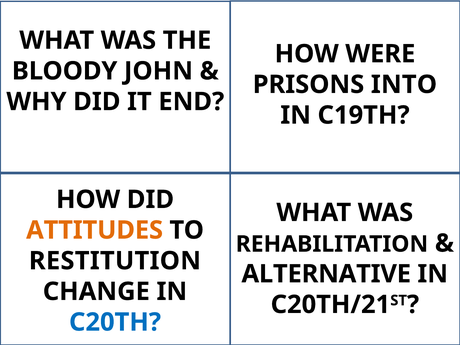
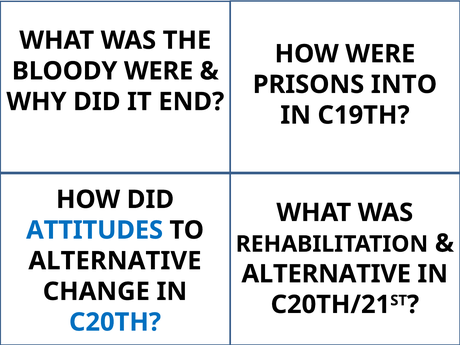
BLOODY JOHN: JOHN -> WERE (159, 71)
ATTITUDES colour: orange -> blue (95, 230)
RESTITUTION: RESTITUTION -> ALTERNATIVE (115, 261)
